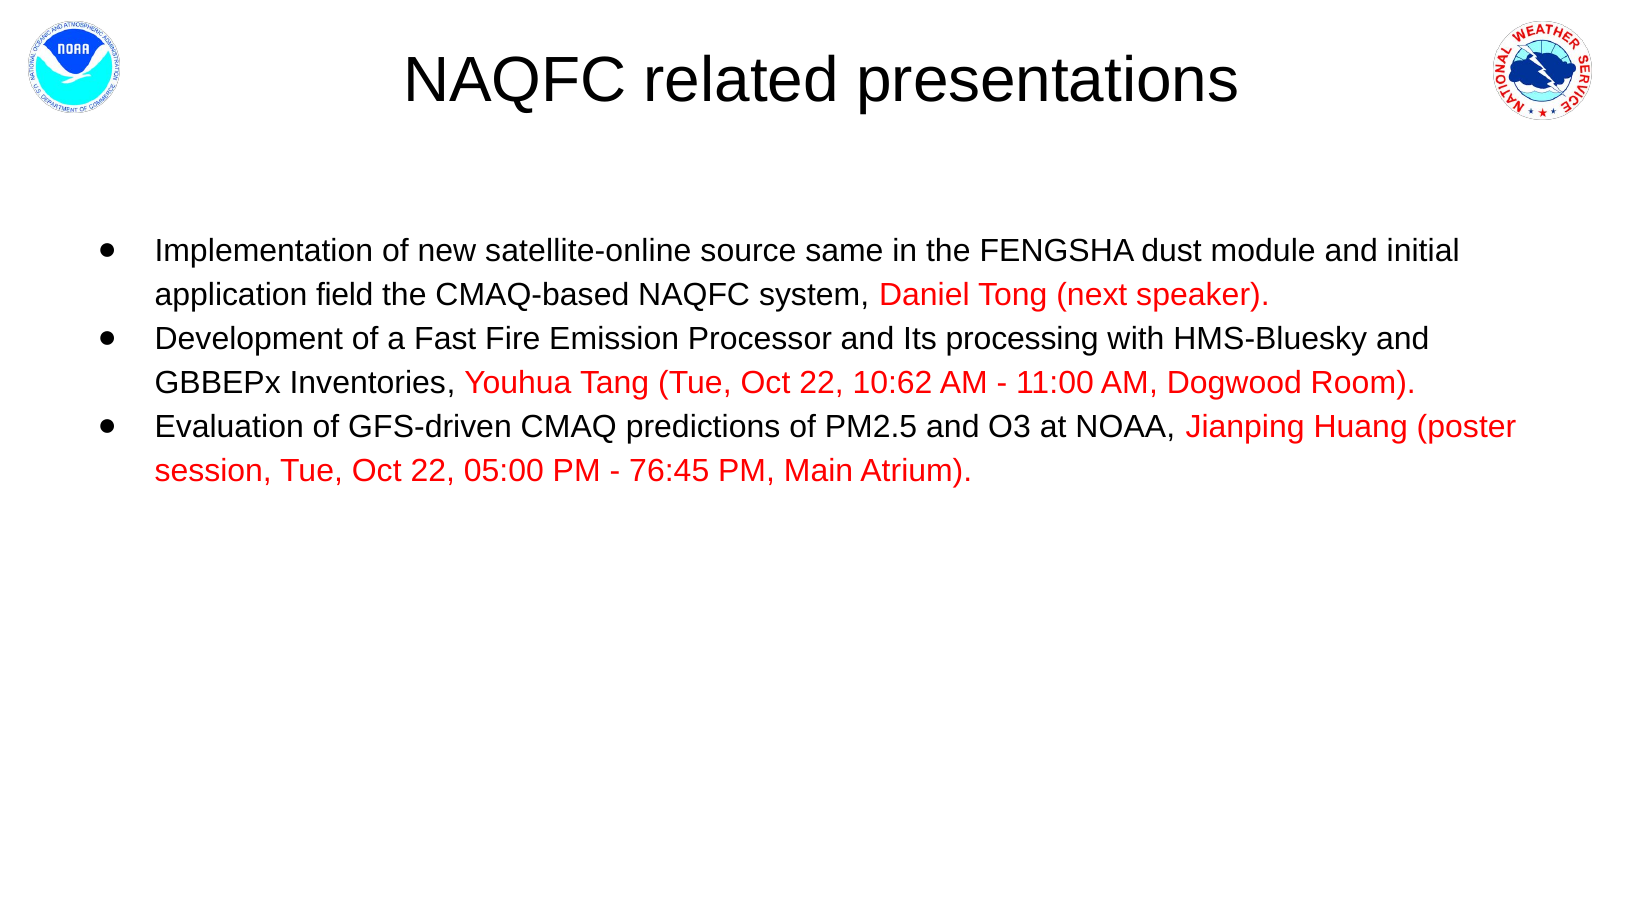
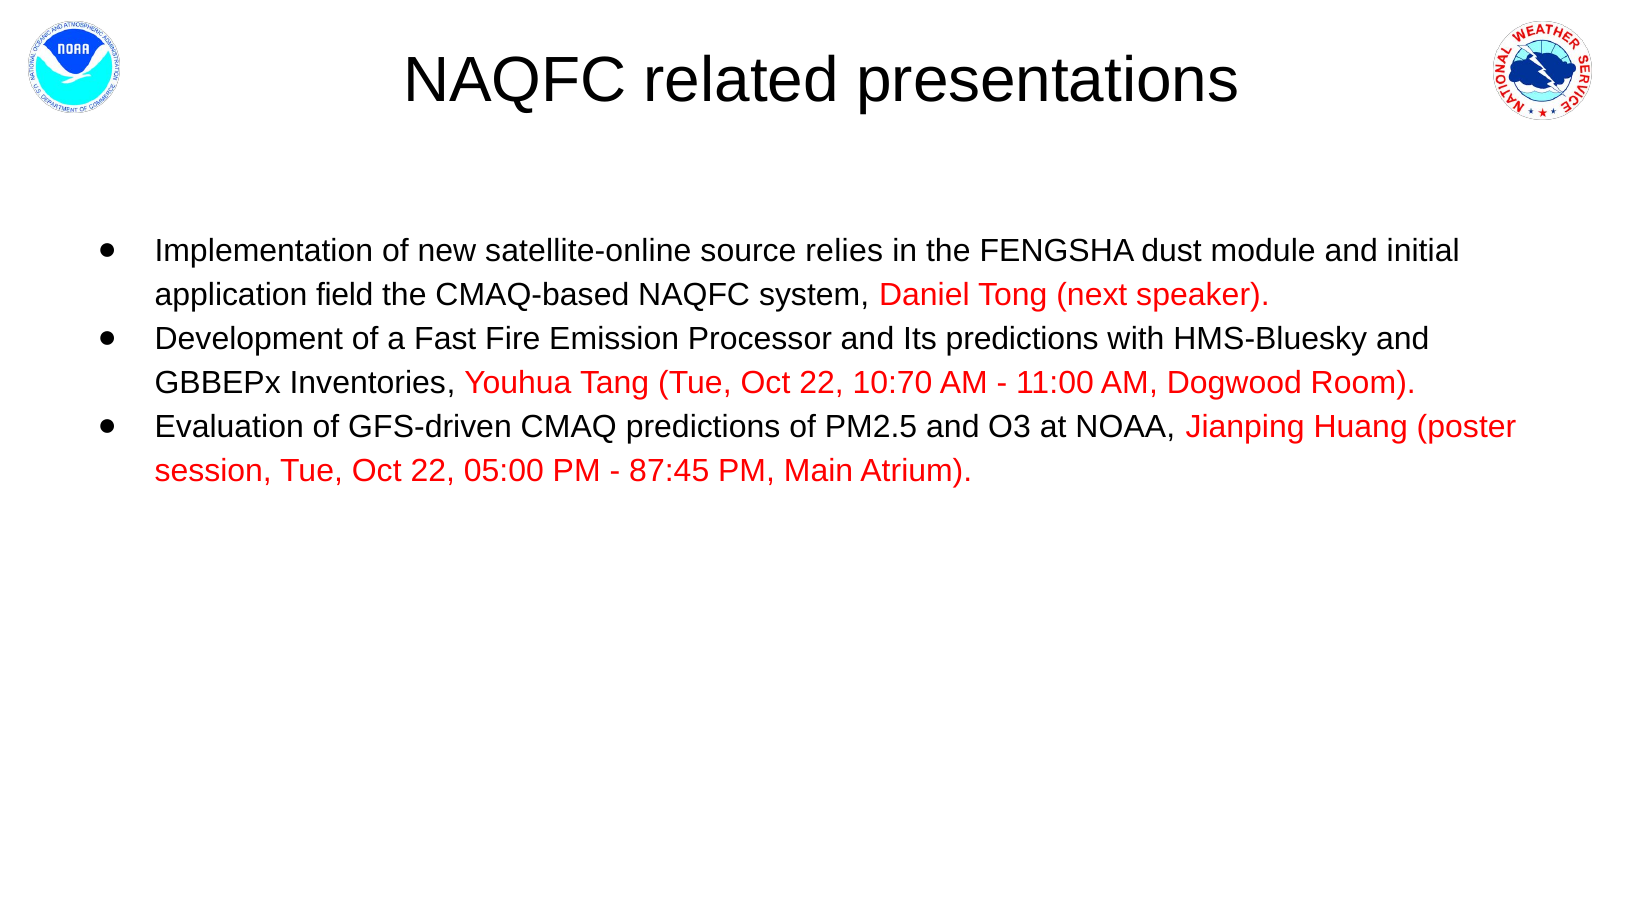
same: same -> relies (844, 251)
Its processing: processing -> predictions (1022, 339)
10:62: 10:62 -> 10:70 (893, 383)
76:45: 76:45 -> 87:45 (669, 471)
